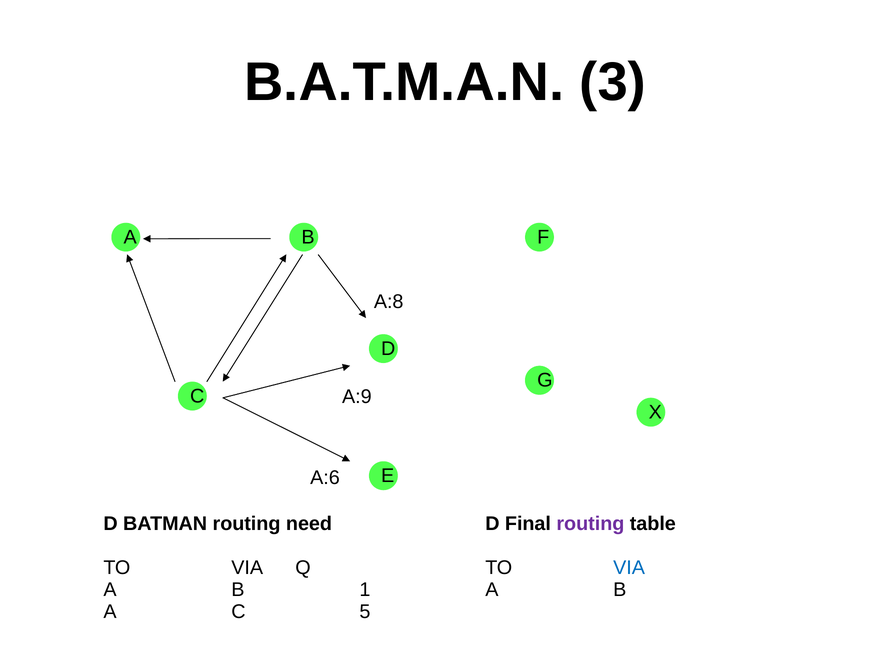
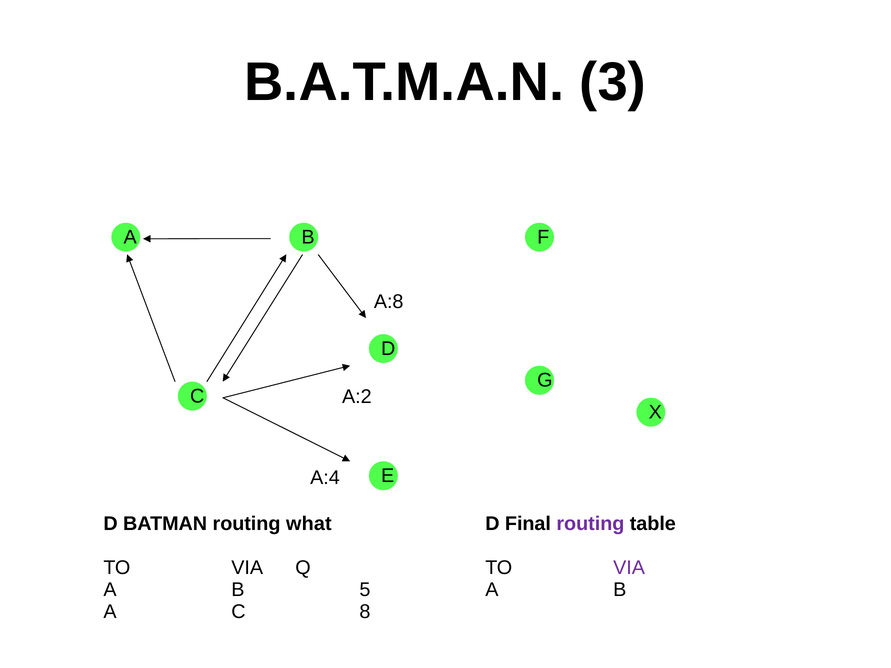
A:9: A:9 -> A:2 (357, 397)
A:6: A:6 -> A:4 (325, 478)
need: need -> what (309, 524)
VIA colour: blue -> purple (629, 568)
1: 1 -> 5 (365, 590)
5: 5 -> 8 (365, 612)
